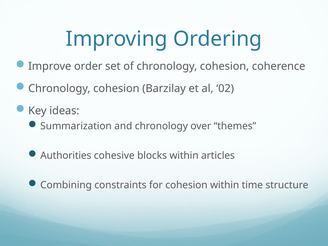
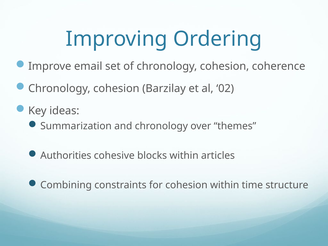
order: order -> email (88, 66)
